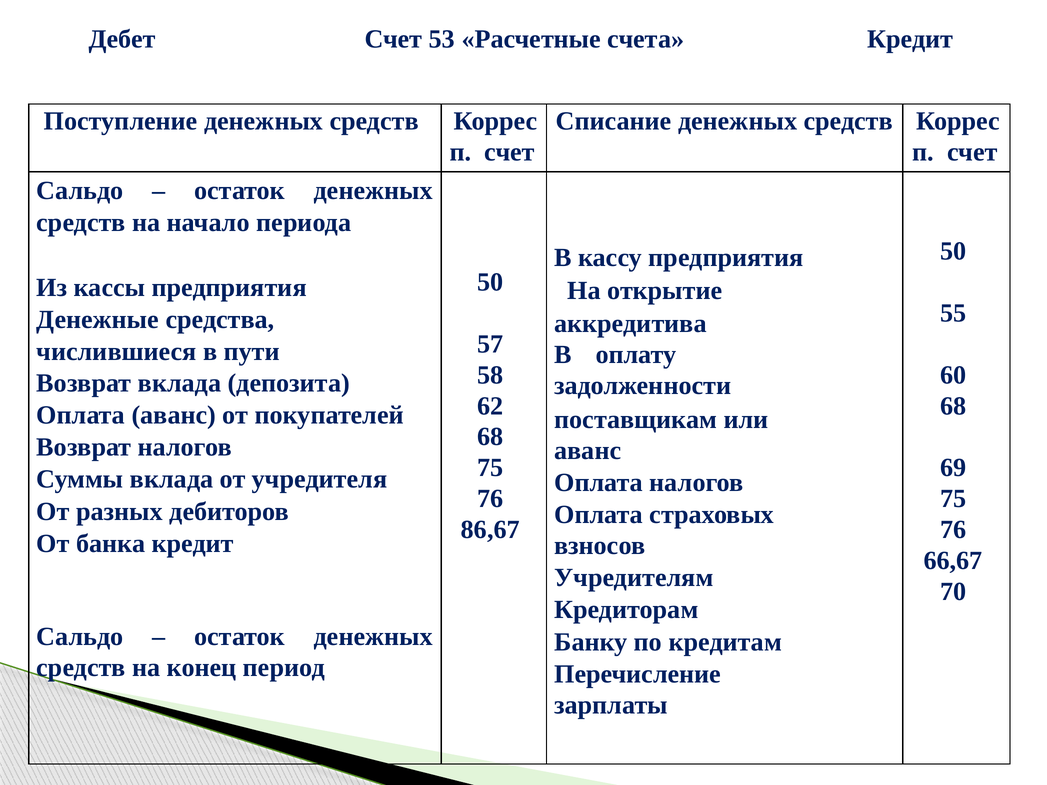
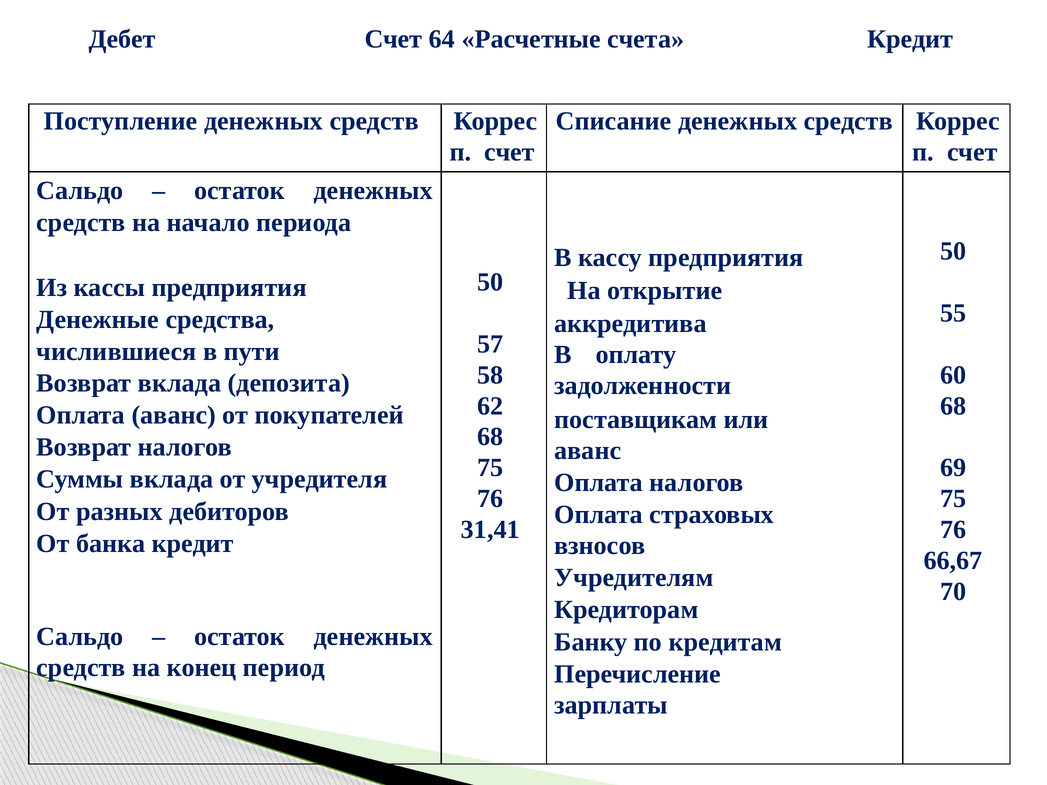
53: 53 -> 64 (442, 39)
86,67: 86,67 -> 31,41 (490, 530)
